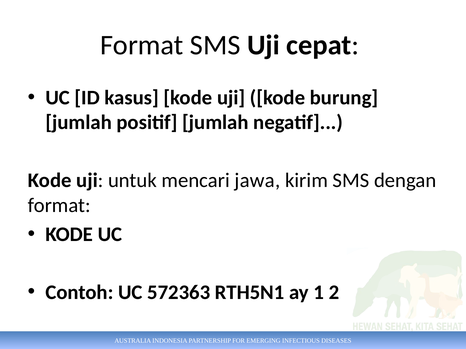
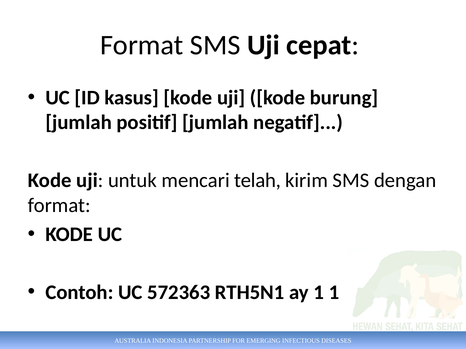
jawa: jawa -> telah (258, 181)
1 2: 2 -> 1 (334, 293)
